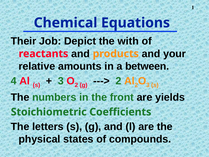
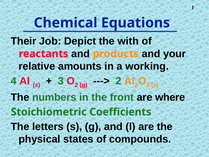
between: between -> working (147, 66)
yields: yields -> where (170, 97)
